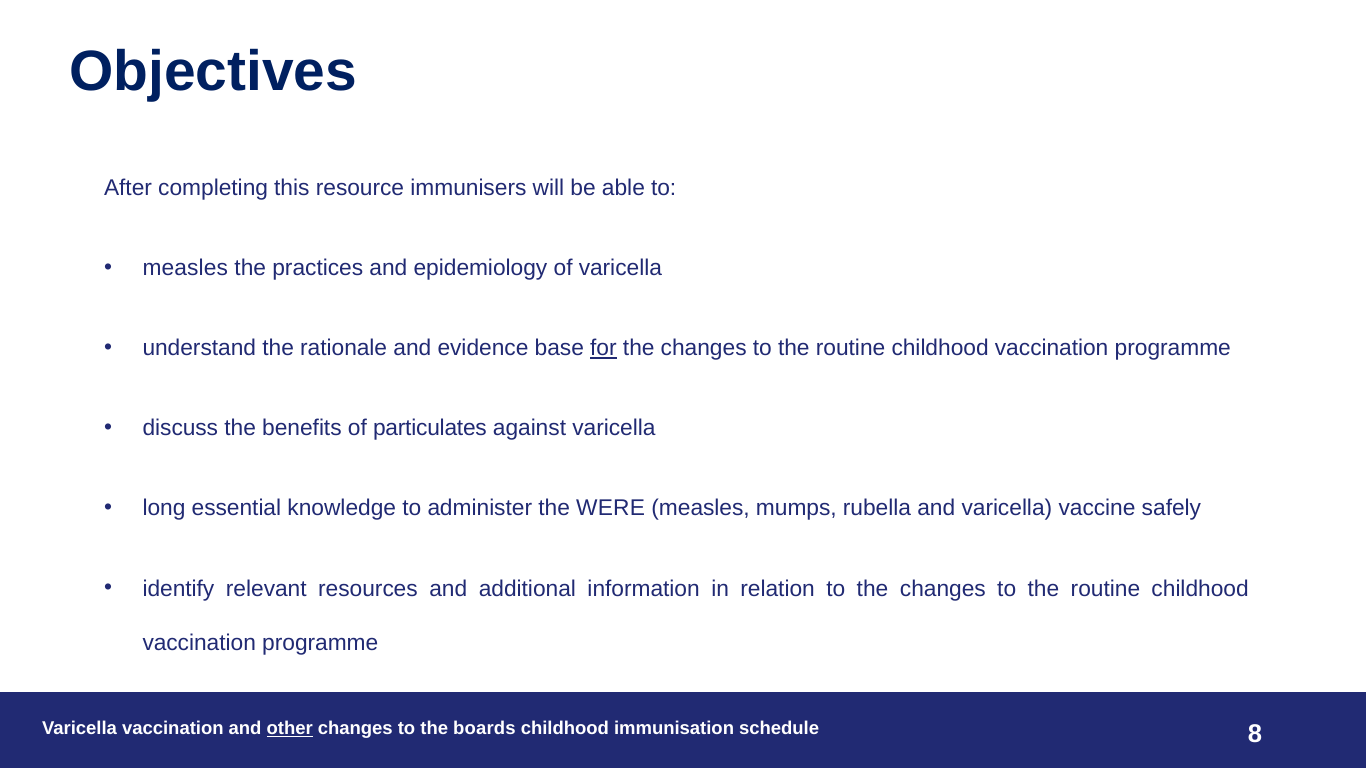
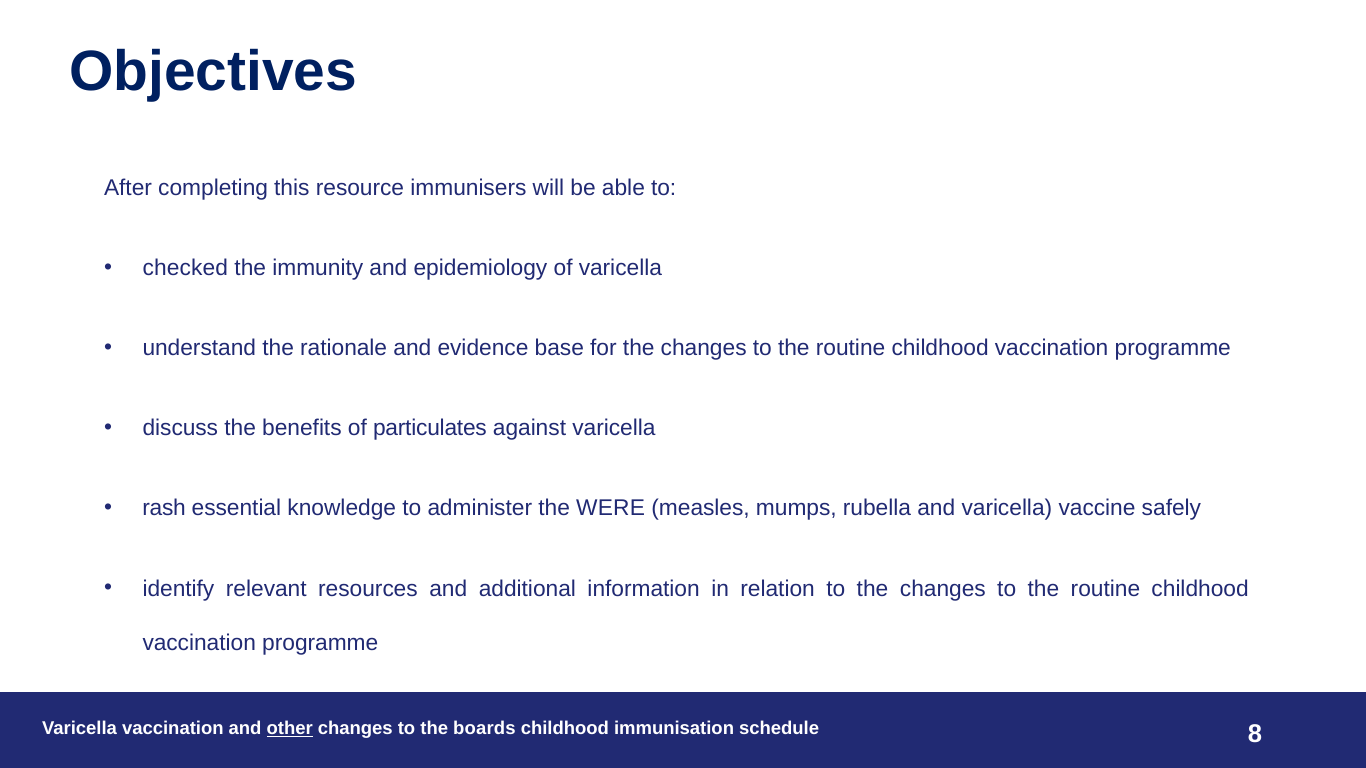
measles: measles -> checked (185, 268)
practices: practices -> immunity (318, 268)
for underline: present -> none (603, 348)
long: long -> rash (164, 509)
